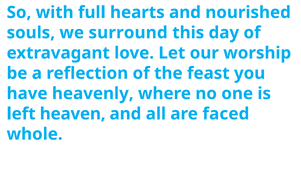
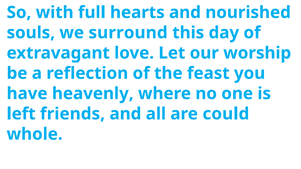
heaven: heaven -> friends (73, 114)
faced: faced -> could (226, 114)
